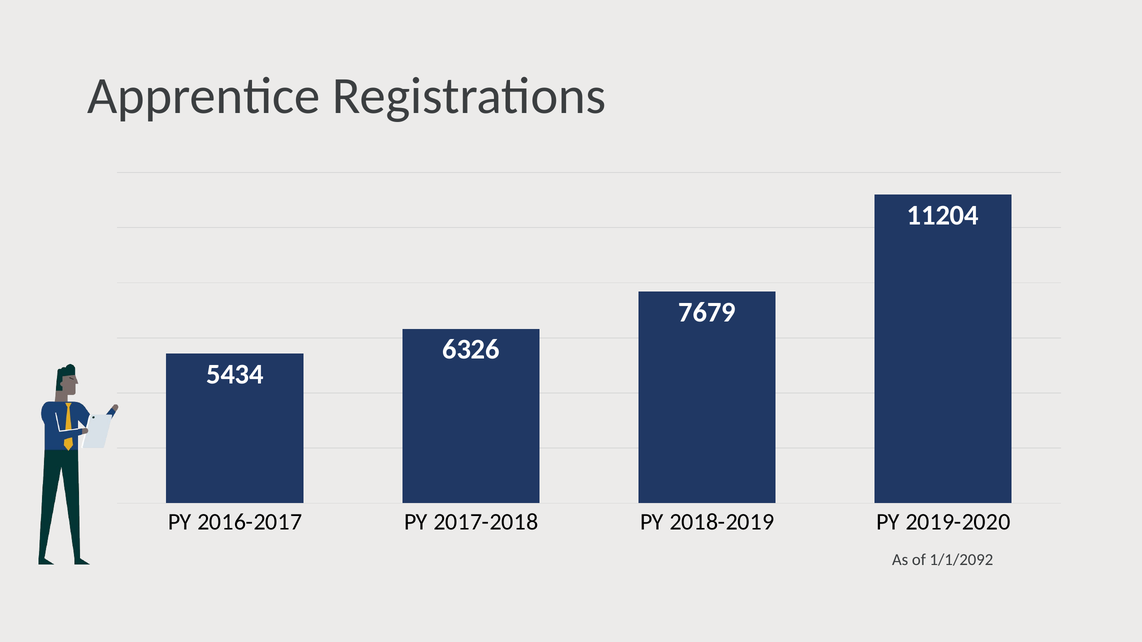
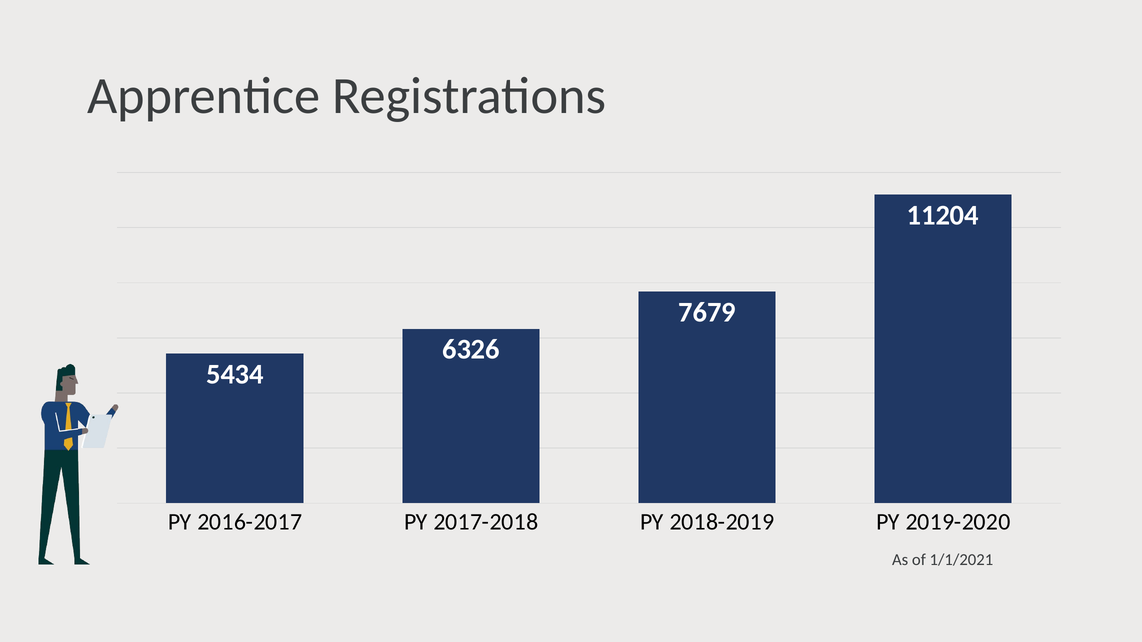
1/1/2092: 1/1/2092 -> 1/1/2021 (961, 560)
